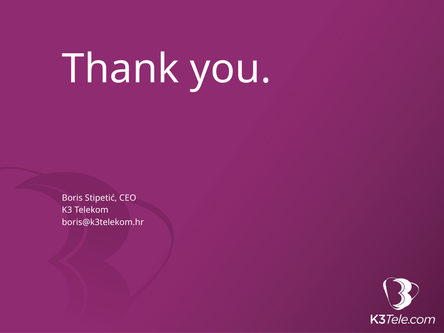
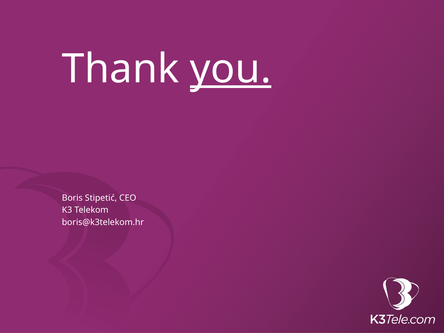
you underline: none -> present (231, 69)
